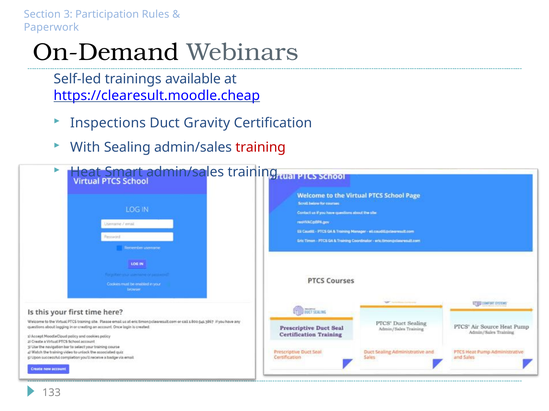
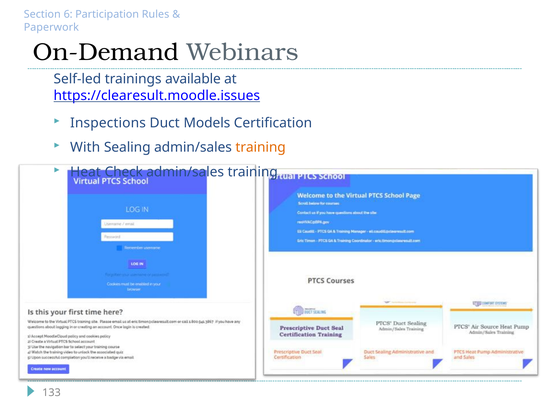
3: 3 -> 6 (68, 15)
https://clearesult.moodle.cheap: https://clearesult.moodle.cheap -> https://clearesult.moodle.issues (157, 96)
Gravity: Gravity -> Models (207, 123)
training colour: red -> orange (261, 148)
Smart: Smart -> Check (124, 172)
